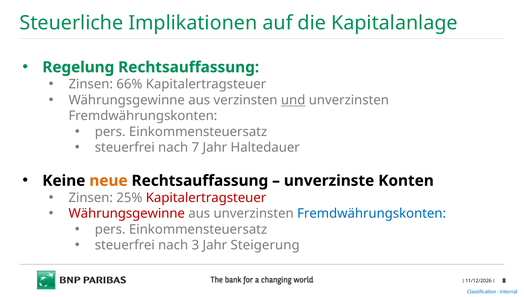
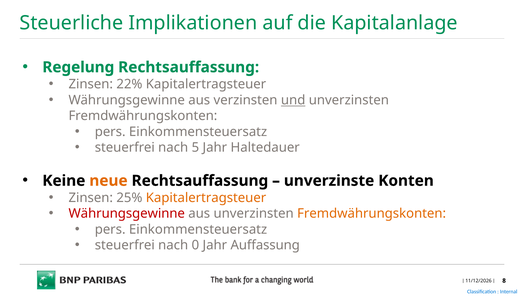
66%: 66% -> 22% (129, 84)
7: 7 -> 5 (195, 147)
Kapitalertragsteuer colour: red -> orange (206, 197)
Fremdwährungskonten colour: blue -> orange (372, 213)
3: 3 -> 0 (195, 245)
Steigerung: Steigerung -> Auffassung (265, 245)
